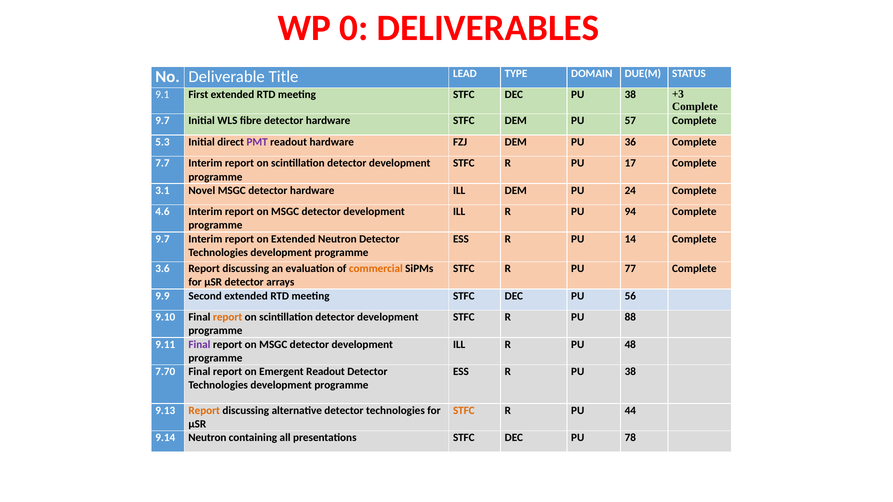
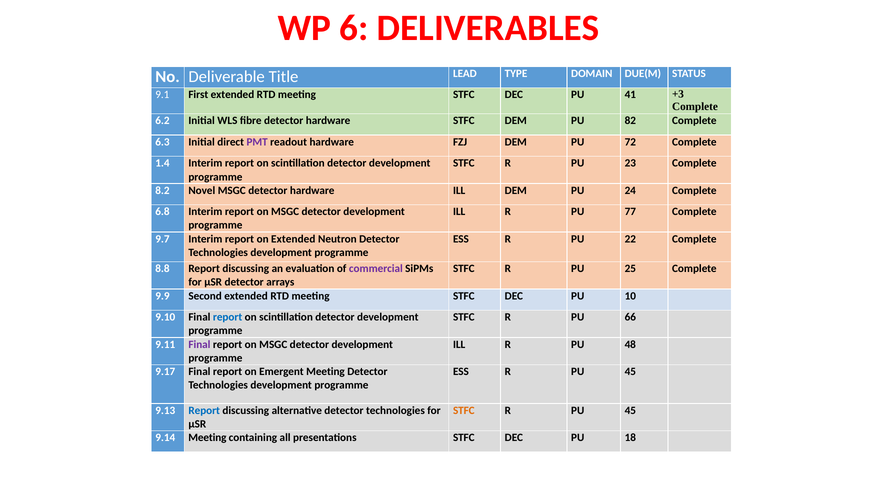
0: 0 -> 6 (354, 28)
DEC PU 38: 38 -> 41 (630, 95)
9.7: 9.7 -> 6.2 (162, 121)
57: 57 -> 82 (630, 121)
5.3: 5.3 -> 6.3 (162, 142)
36: 36 -> 72 (630, 142)
7.7: 7.7 -> 1.4 (162, 163)
17: 17 -> 23 (630, 163)
3.1: 3.1 -> 8.2 (162, 191)
4.6: 4.6 -> 6.8 (162, 212)
94: 94 -> 77 (630, 212)
14: 14 -> 22 (630, 239)
3.6: 3.6 -> 8.8 (162, 269)
commercial colour: orange -> purple (376, 269)
77: 77 -> 25 (630, 269)
56: 56 -> 10 (630, 296)
report colour: orange -> blue (228, 317)
88: 88 -> 66 (630, 317)
7.70: 7.70 -> 9.17 (165, 372)
Emergent Readout: Readout -> Meeting (325, 372)
ESS R PU 38: 38 -> 45 (630, 372)
Report colour: orange -> blue (204, 411)
44: 44 -> 45 (630, 411)
9.14 Neutron: Neutron -> Meeting (207, 438)
78: 78 -> 18 (630, 438)
